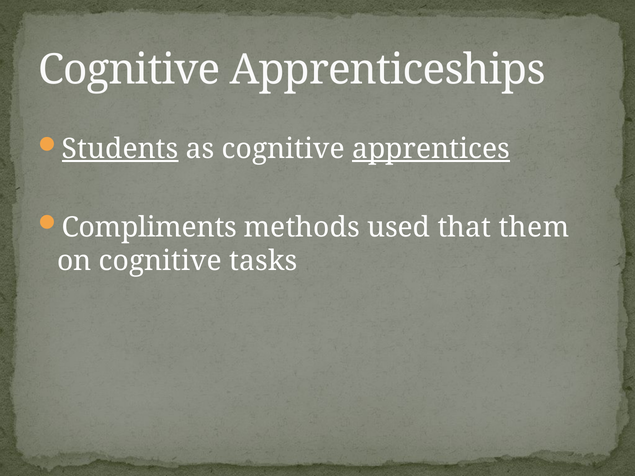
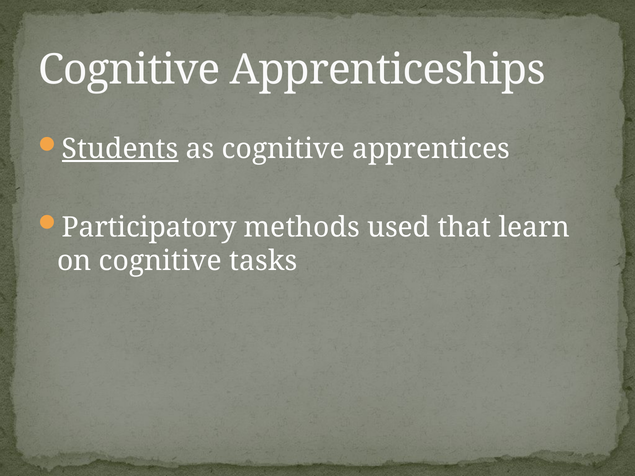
apprentices underline: present -> none (431, 149)
Compliments: Compliments -> Participatory (149, 227)
them: them -> learn (534, 227)
